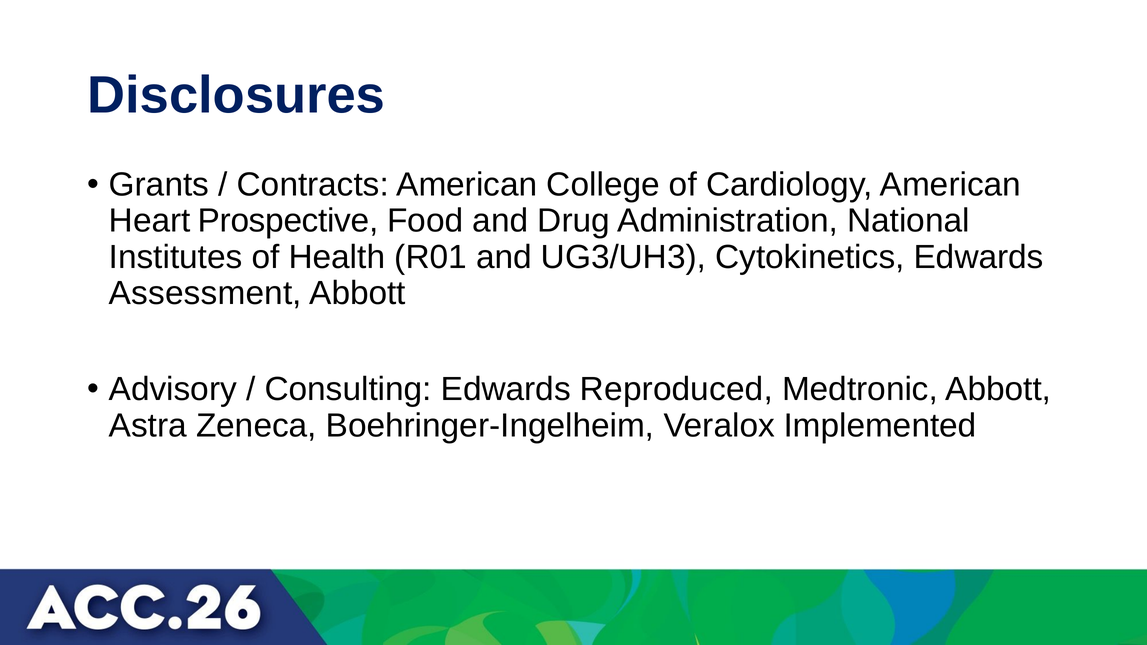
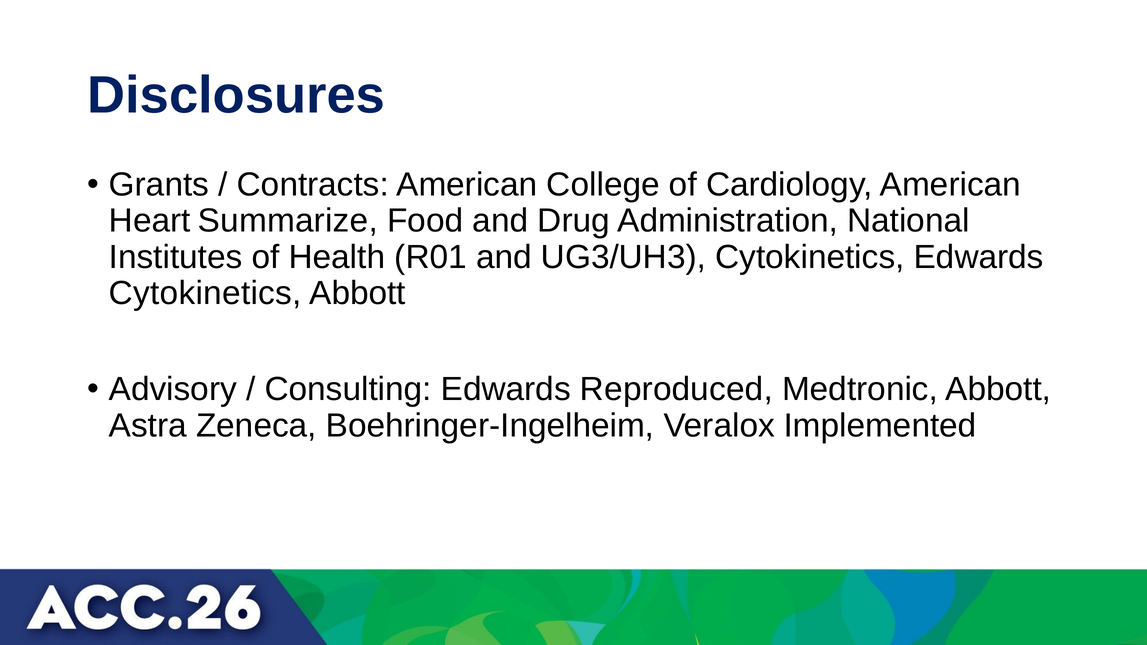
Prospective: Prospective -> Summarize (288, 221)
Assessment: Assessment -> Cytokinetics (205, 293)
